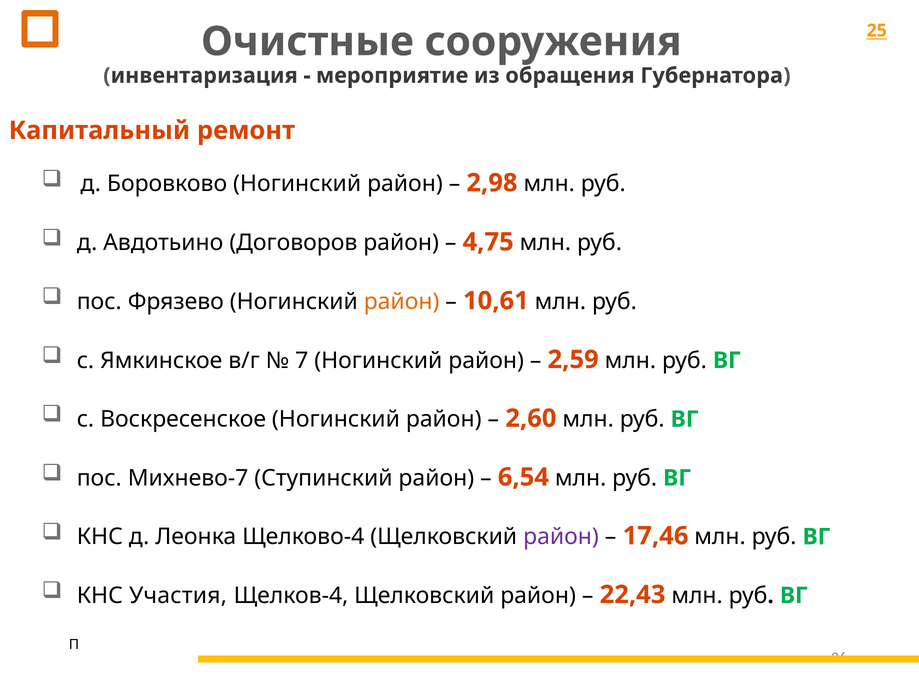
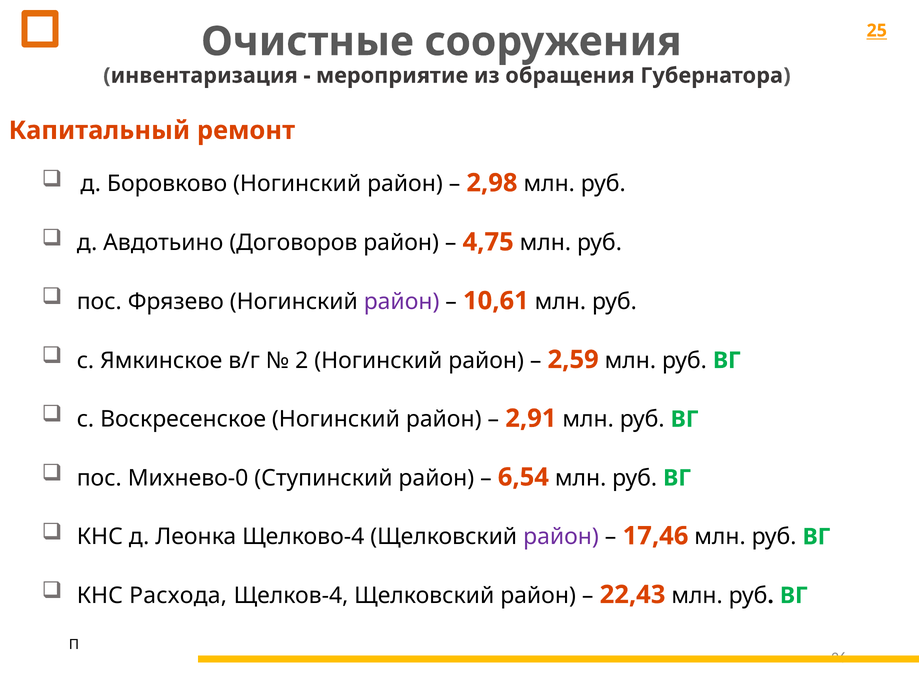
район colour: orange -> purple (402, 302)
7: 7 -> 2 (302, 361)
2,60: 2,60 -> 2,91 (531, 419)
Михнево-7: Михнево-7 -> Михнево-0 (188, 478)
Участия: Участия -> Расхода (178, 596)
